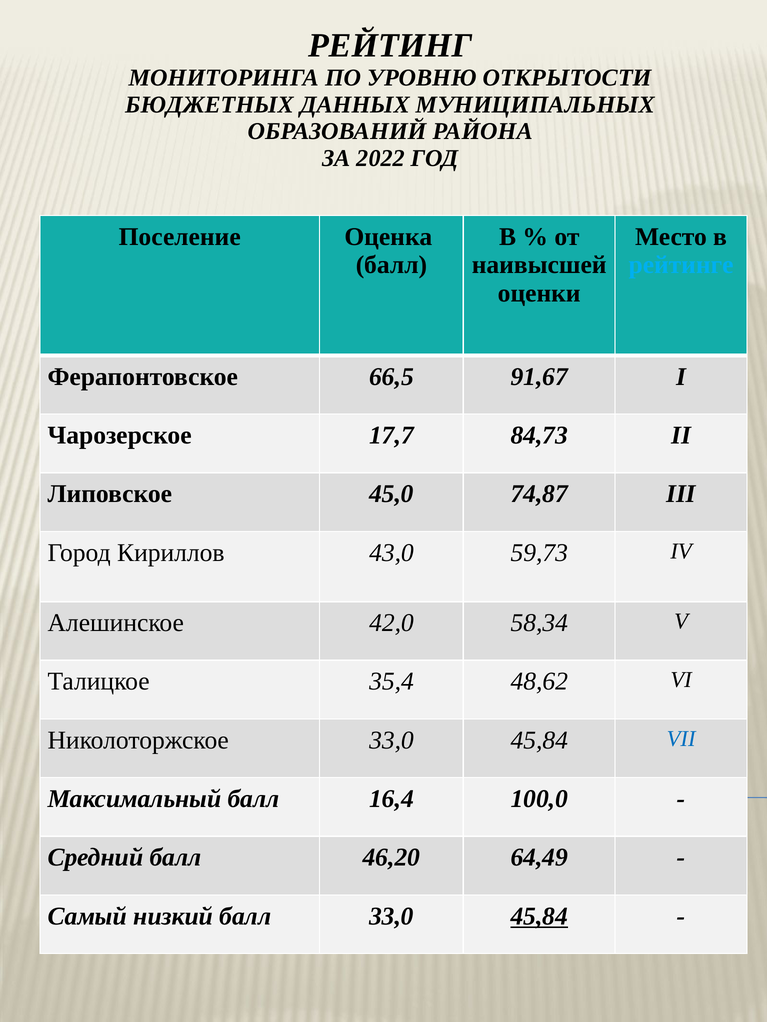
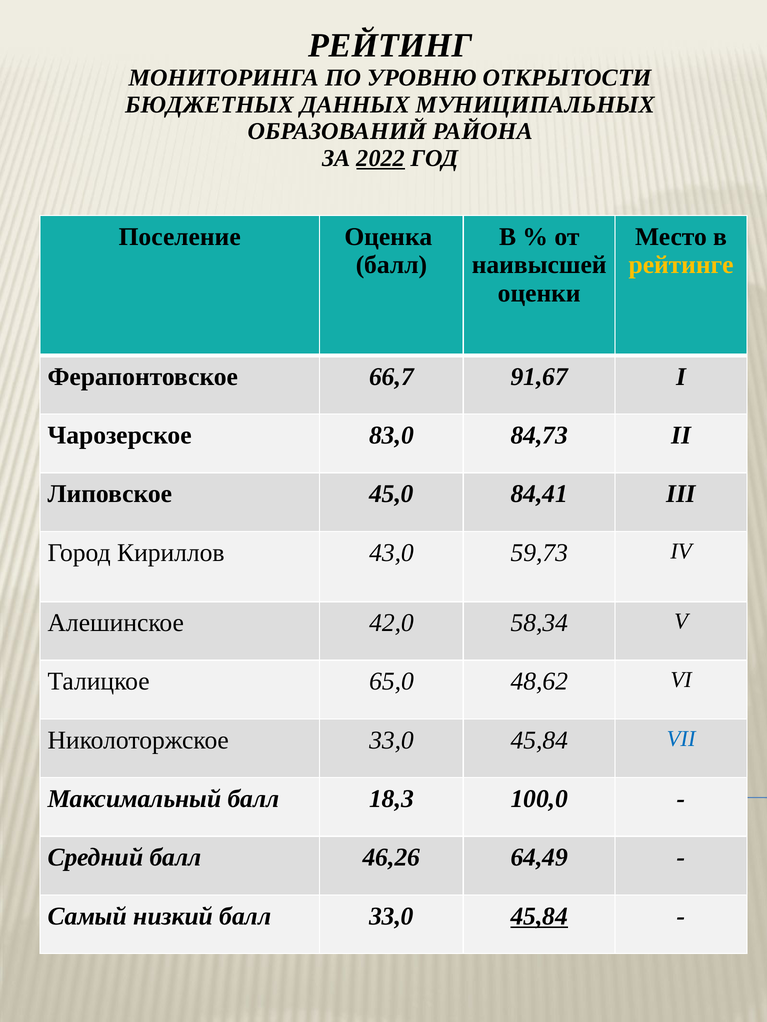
2022 underline: none -> present (381, 159)
рейтинге colour: light blue -> yellow (681, 265)
66,5: 66,5 -> 66,7 (391, 377)
17,7: 17,7 -> 83,0 (391, 436)
74,87: 74,87 -> 84,41 (539, 494)
35,4: 35,4 -> 65,0 (391, 682)
16,4: 16,4 -> 18,3 (391, 799)
46,20: 46,20 -> 46,26 (391, 858)
